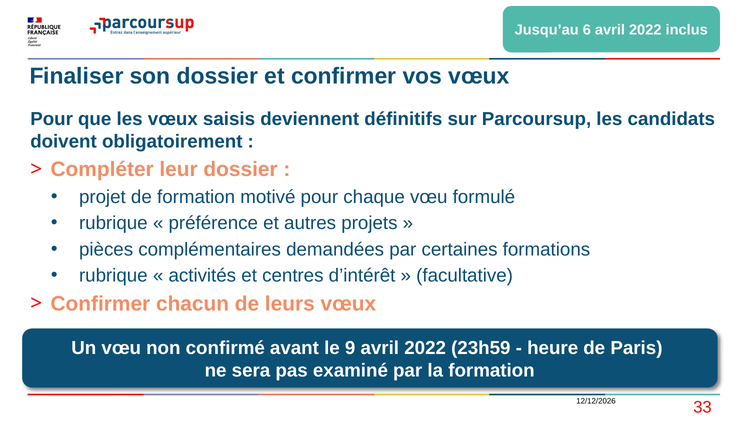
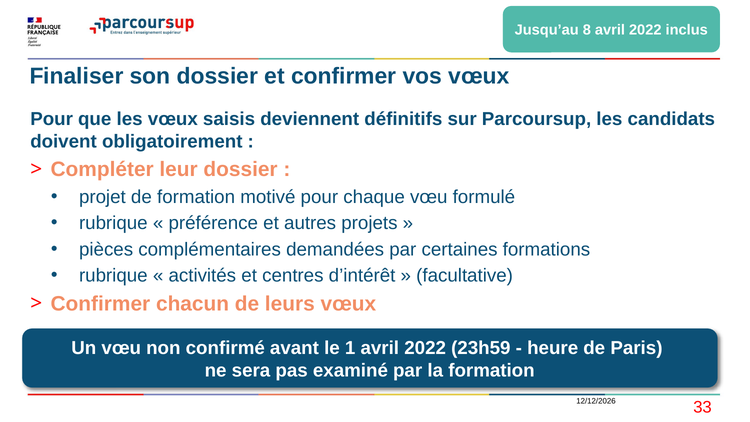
6: 6 -> 8 (587, 30)
9: 9 -> 1 (350, 348)
